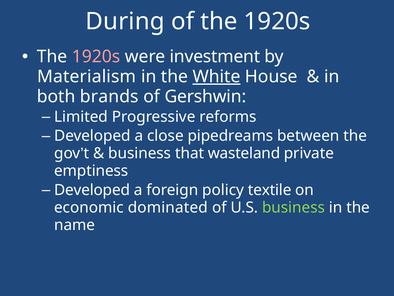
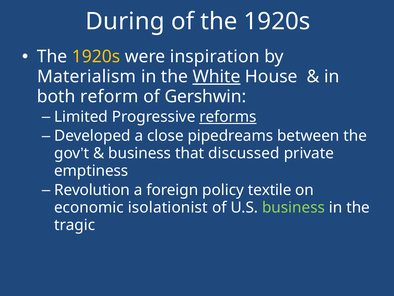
1920s colour: pink -> yellow (96, 56)
investment: investment -> inspiration (215, 56)
brands: brands -> reform (109, 96)
reforms underline: none -> present (228, 117)
wasteland: wasteland -> discussed (244, 153)
Developed: Developed -> Revolution (92, 190)
dominated: dominated -> isolationist (168, 207)
name: name -> tragic (75, 225)
